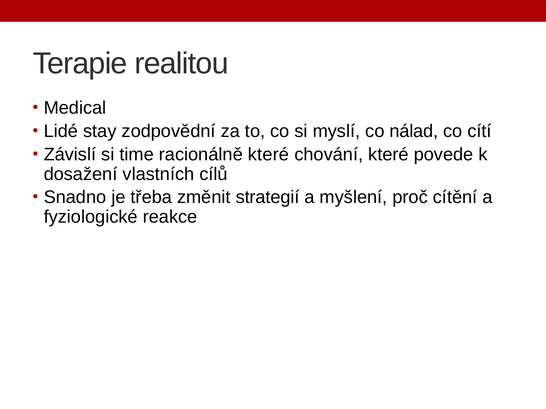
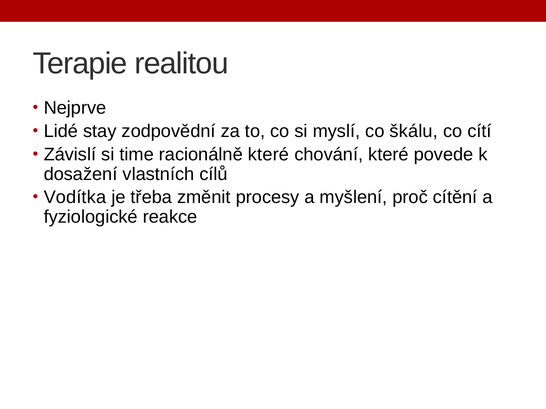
Medical: Medical -> Nejprve (75, 108)
nálad: nálad -> škálu (414, 131)
Snadno: Snadno -> Vodítka (75, 197)
strategií: strategií -> procesy (268, 197)
